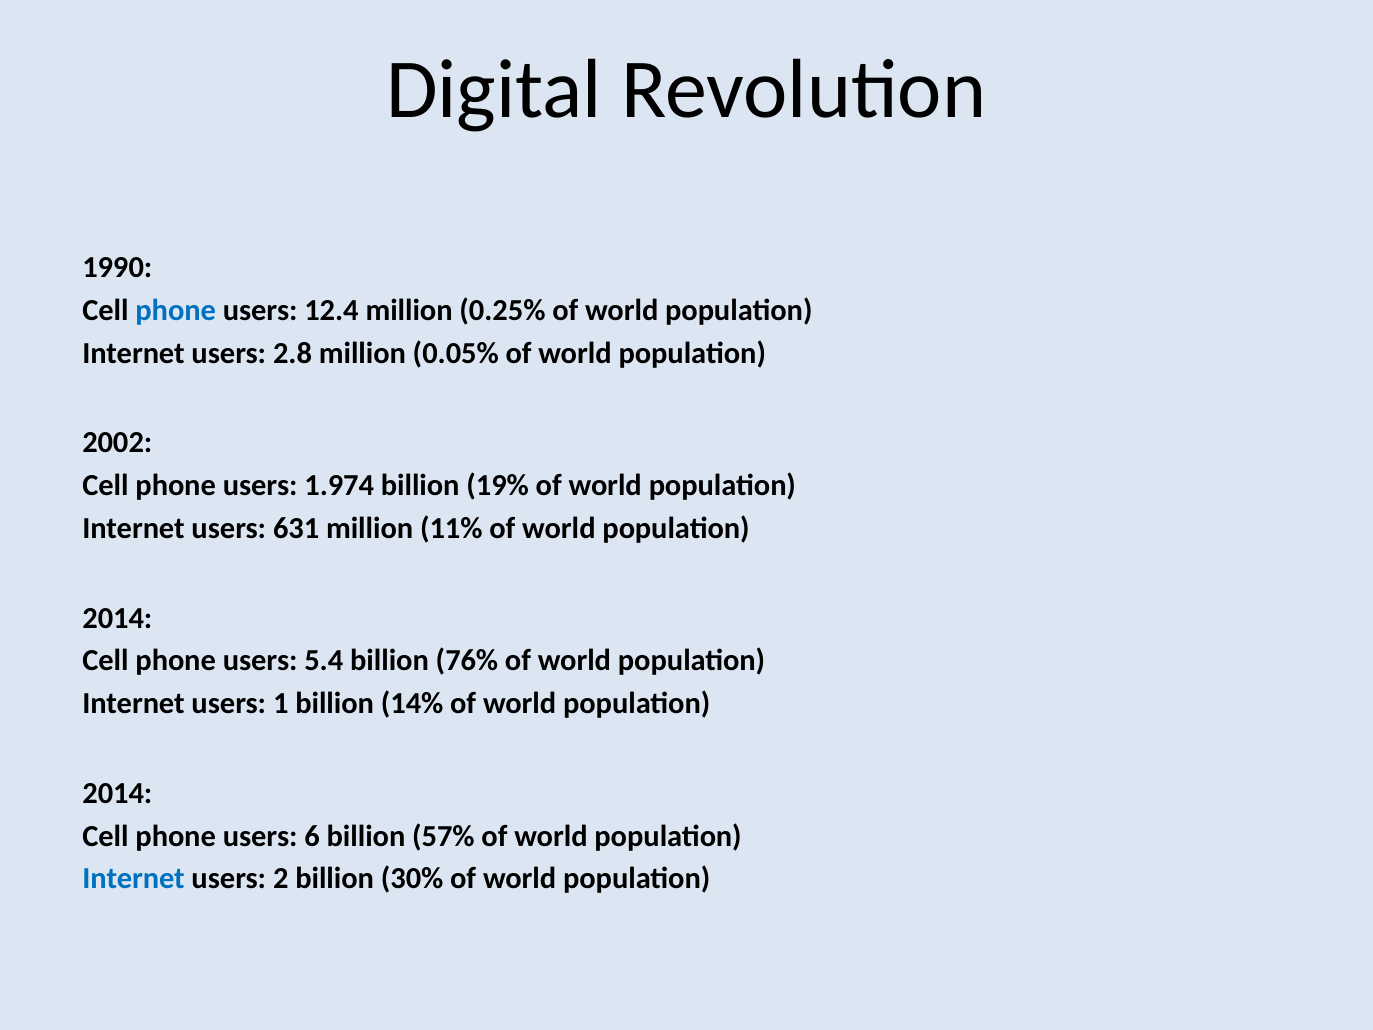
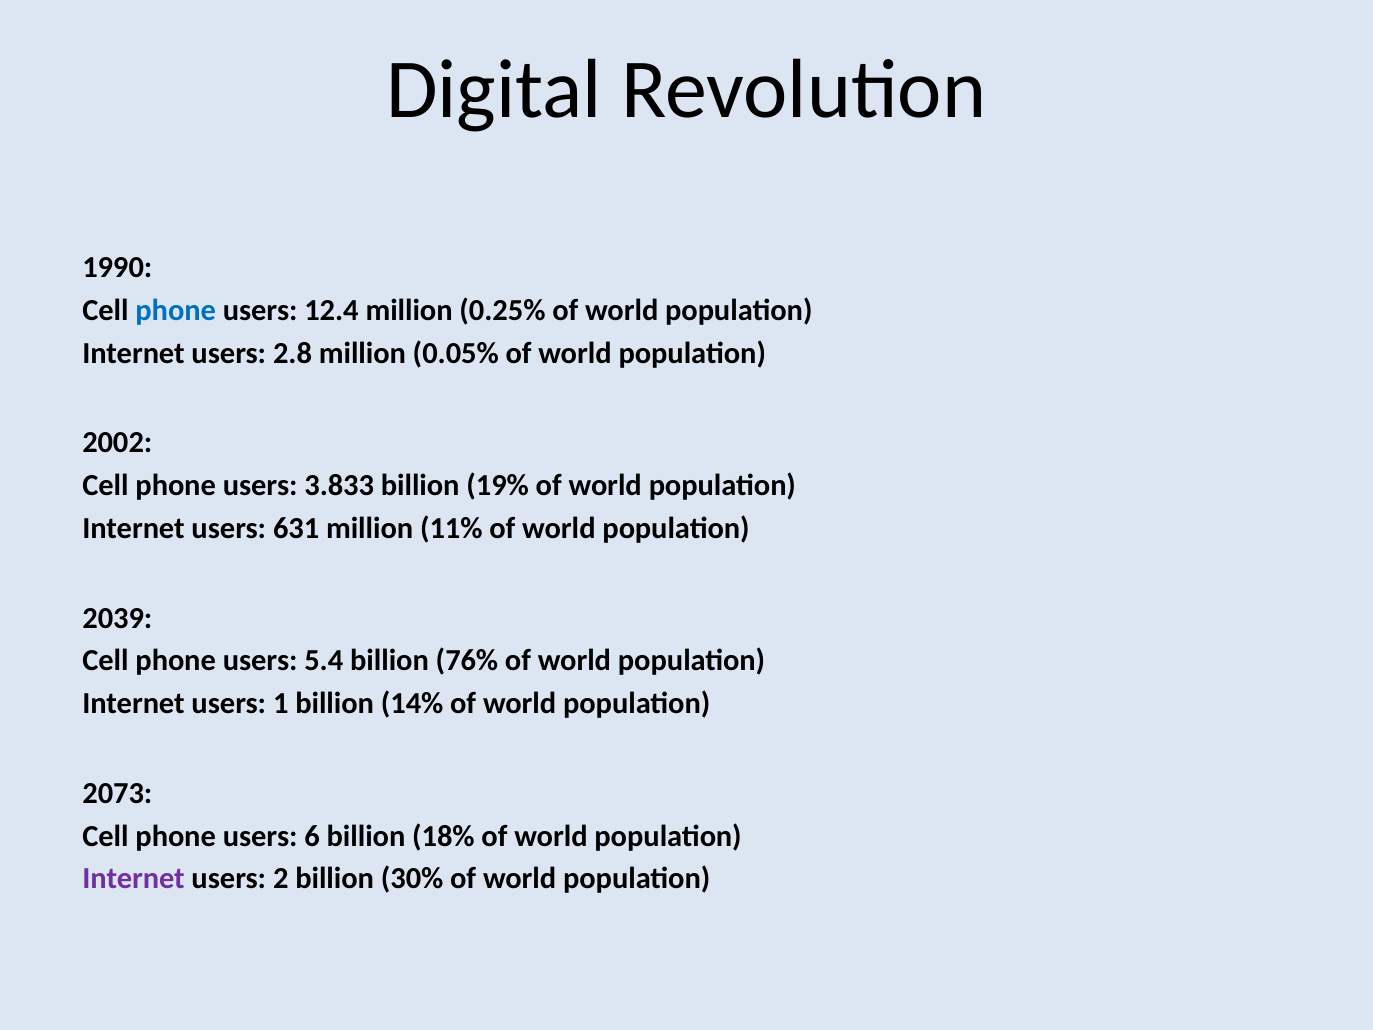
1.974: 1.974 -> 3.833 (339, 486)
2014: 2014 -> 2039 (117, 618)
2014: 2014 -> 2073 (117, 793)
57%: 57% -> 18% (443, 836)
Internet colour: blue -> purple (134, 879)
